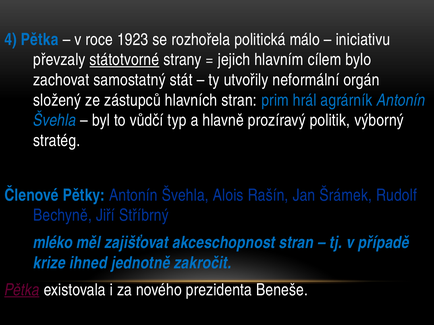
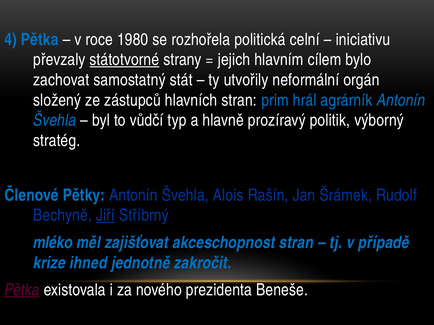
1923: 1923 -> 1980 (133, 40)
málo: málo -> celní (305, 40)
Jiří underline: none -> present (105, 216)
